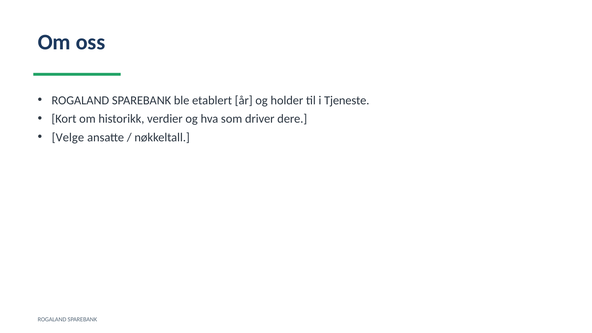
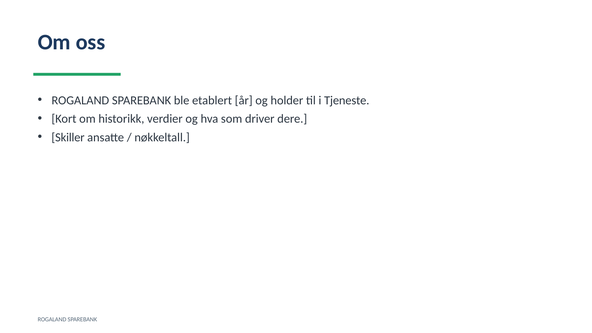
Velge: Velge -> Skiller (68, 137)
